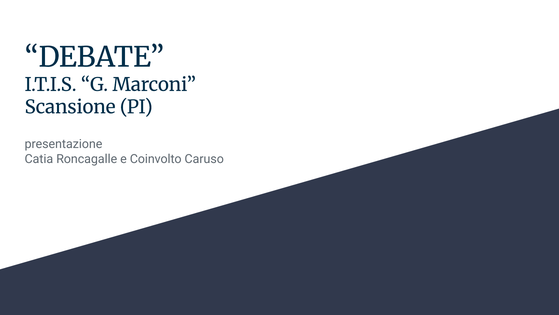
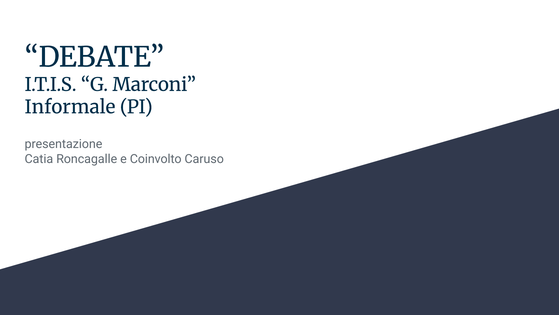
Scansione: Scansione -> Informale (70, 107)
